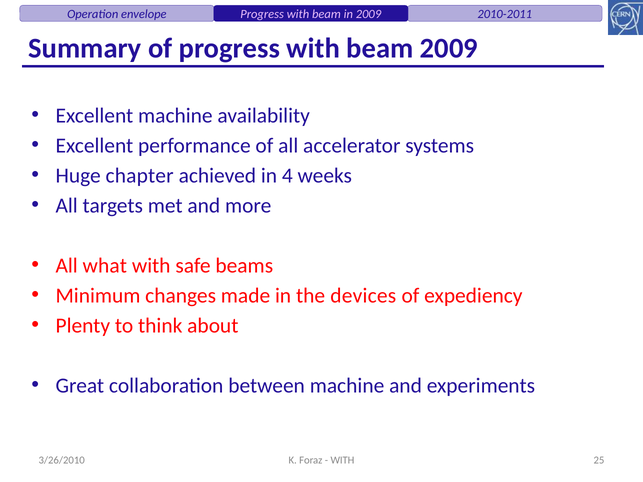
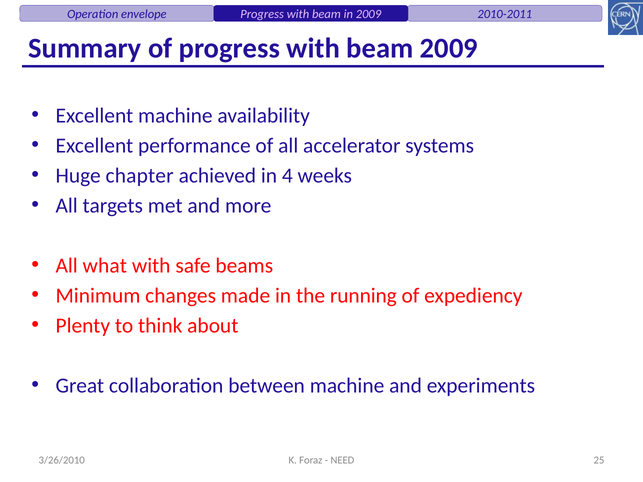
devices: devices -> running (363, 296)
WITH: WITH -> NEED (342, 460)
